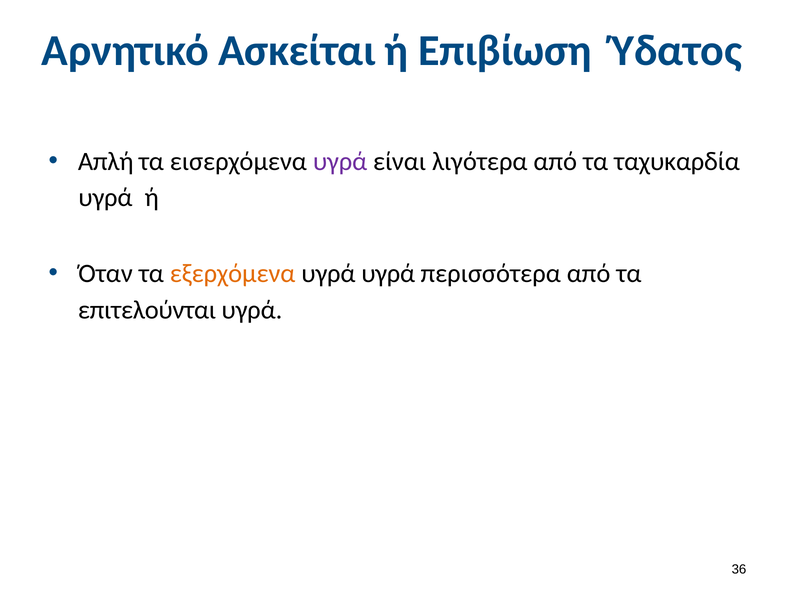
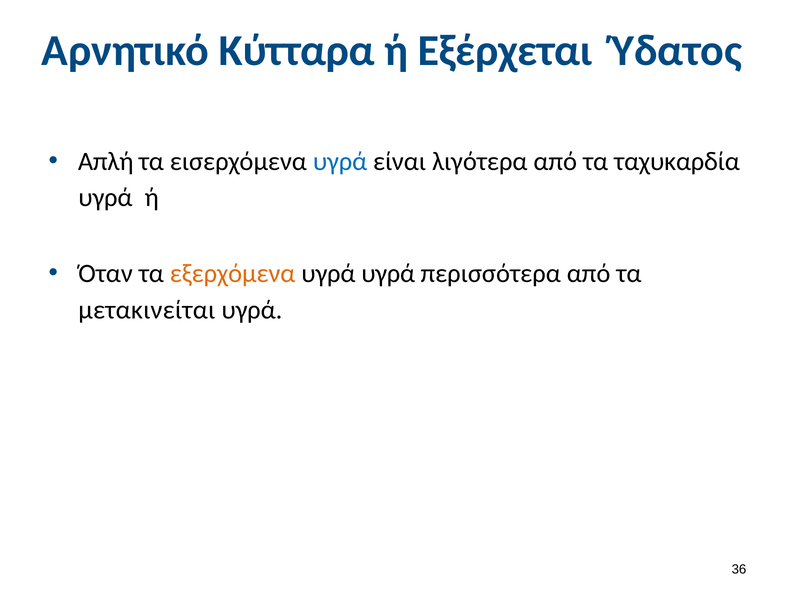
Ασκείται: Ασκείται -> Κύτταρα (297, 51)
Επιβίωση: Επιβίωση -> Εξέρχεται (505, 51)
υγρά colour: purple -> blue (340, 161)
επιτελούνται: επιτελούνται -> μετακινείται (147, 310)
